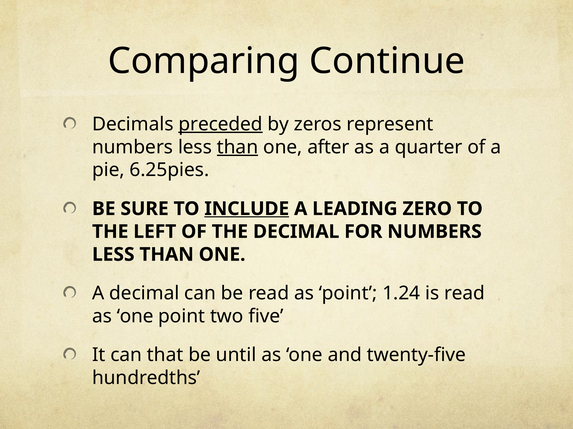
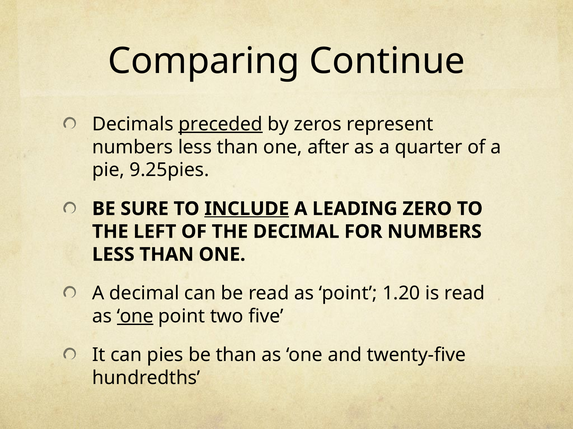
than underline: present -> none (238, 147)
6.25pies: 6.25pies -> 9.25pies (169, 170)
1.24: 1.24 -> 1.20 (401, 294)
one underline: none -> present (135, 317)
that: that -> pies (165, 356)
be until: until -> than (236, 356)
